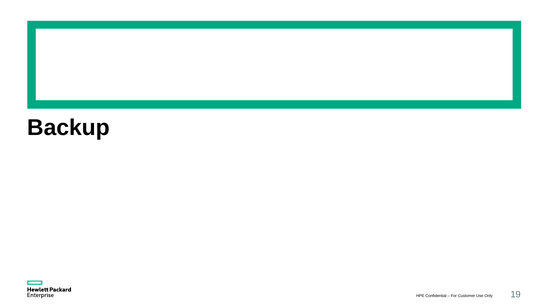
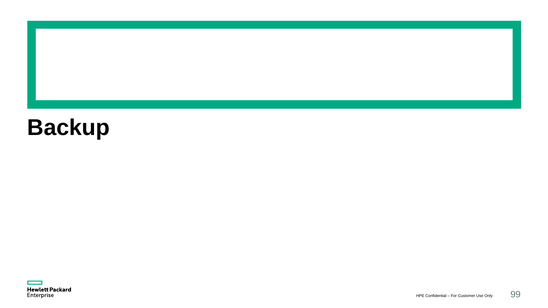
19: 19 -> 99 (516, 295)
